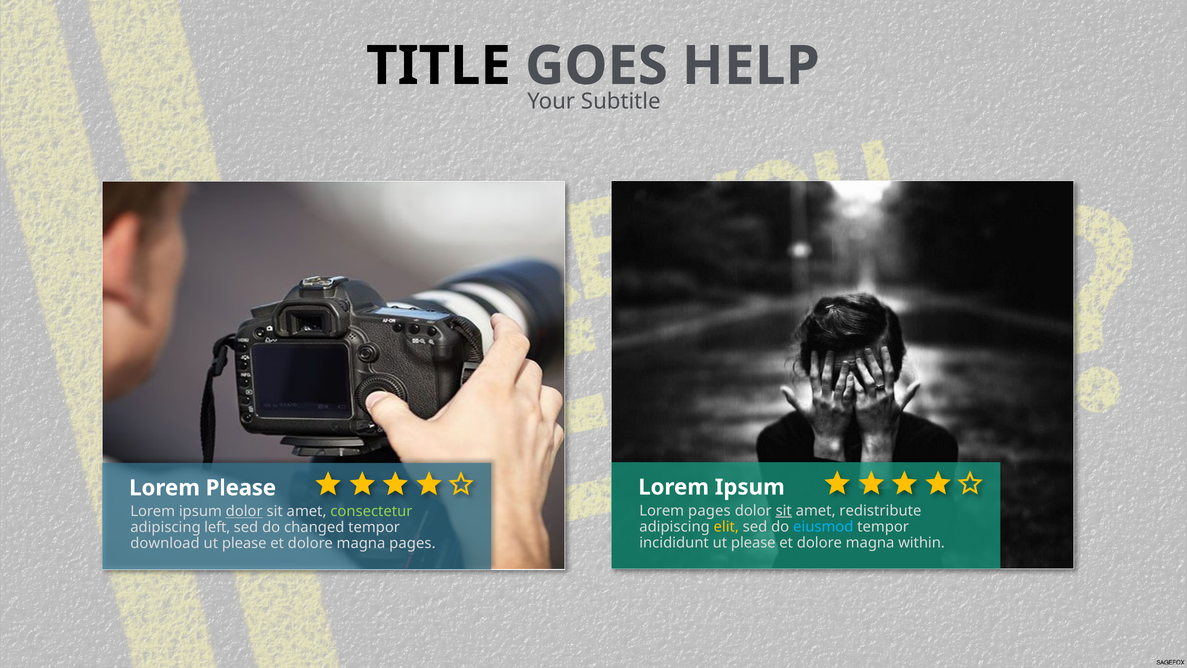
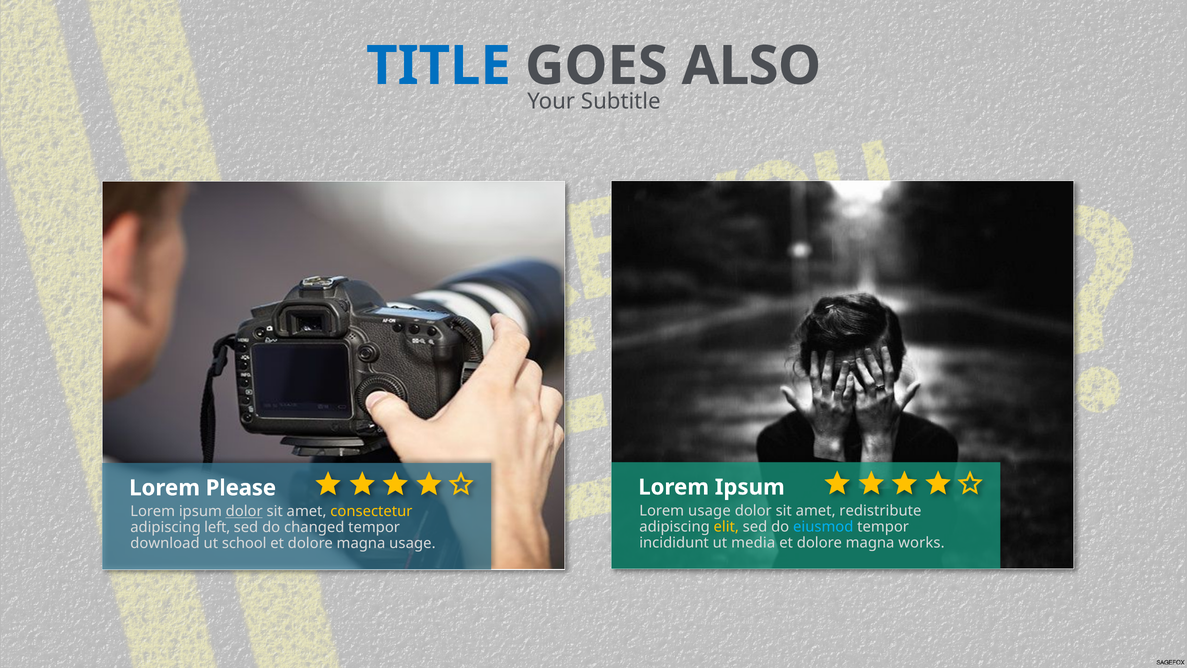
TITLE colour: black -> blue (439, 66)
HELP: HELP -> ALSO (751, 66)
Lorem pages: pages -> usage (709, 511)
sit underline: present -> none (784, 511)
consectetur colour: light green -> yellow (371, 511)
incididunt ut please: please -> media (753, 543)
within: within -> works (921, 543)
please: please -> school (244, 543)
magna pages: pages -> usage (412, 543)
